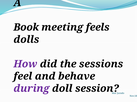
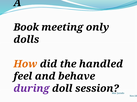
feels: feels -> only (98, 27)
How colour: purple -> orange (25, 64)
sessions: sessions -> handled (101, 64)
